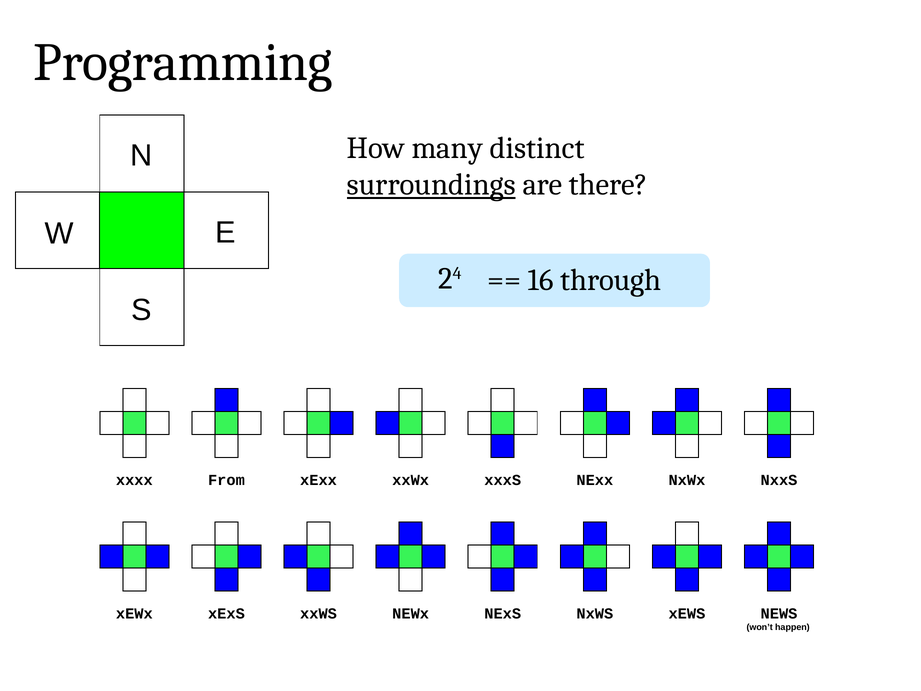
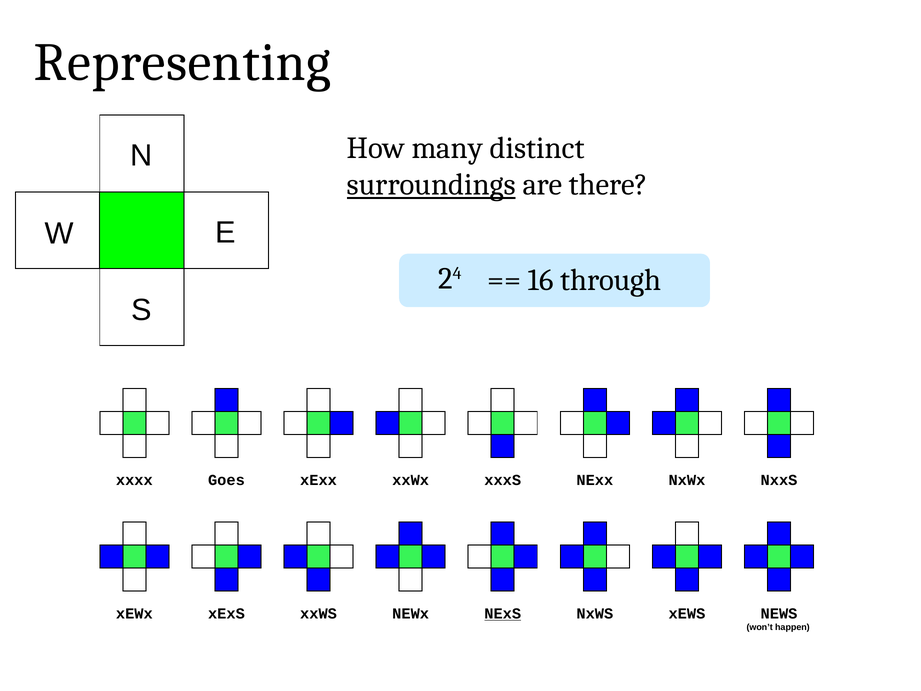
Programming: Programming -> Representing (183, 62)
From: From -> Goes (226, 480)
NExS underline: none -> present (503, 613)
